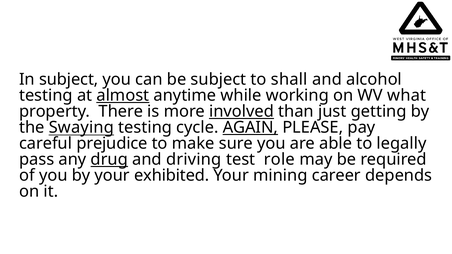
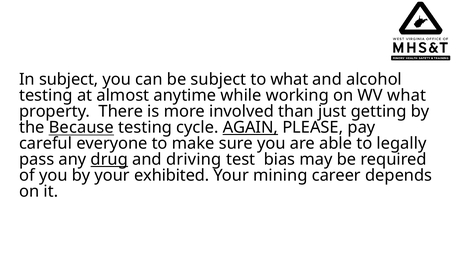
to shall: shall -> what (289, 80)
almost underline: present -> none (123, 96)
involved underline: present -> none (242, 112)
Swaying: Swaying -> Because (81, 128)
prejudice: prejudice -> everyone (112, 144)
role: role -> bias (279, 160)
